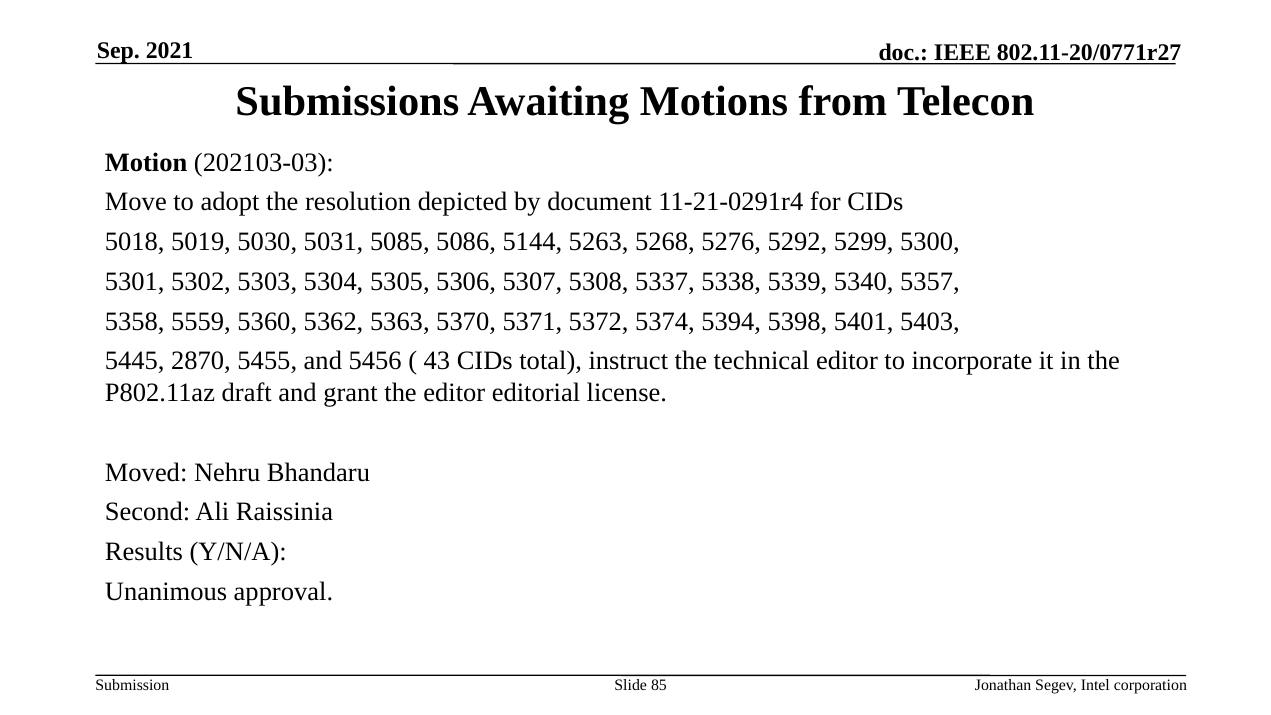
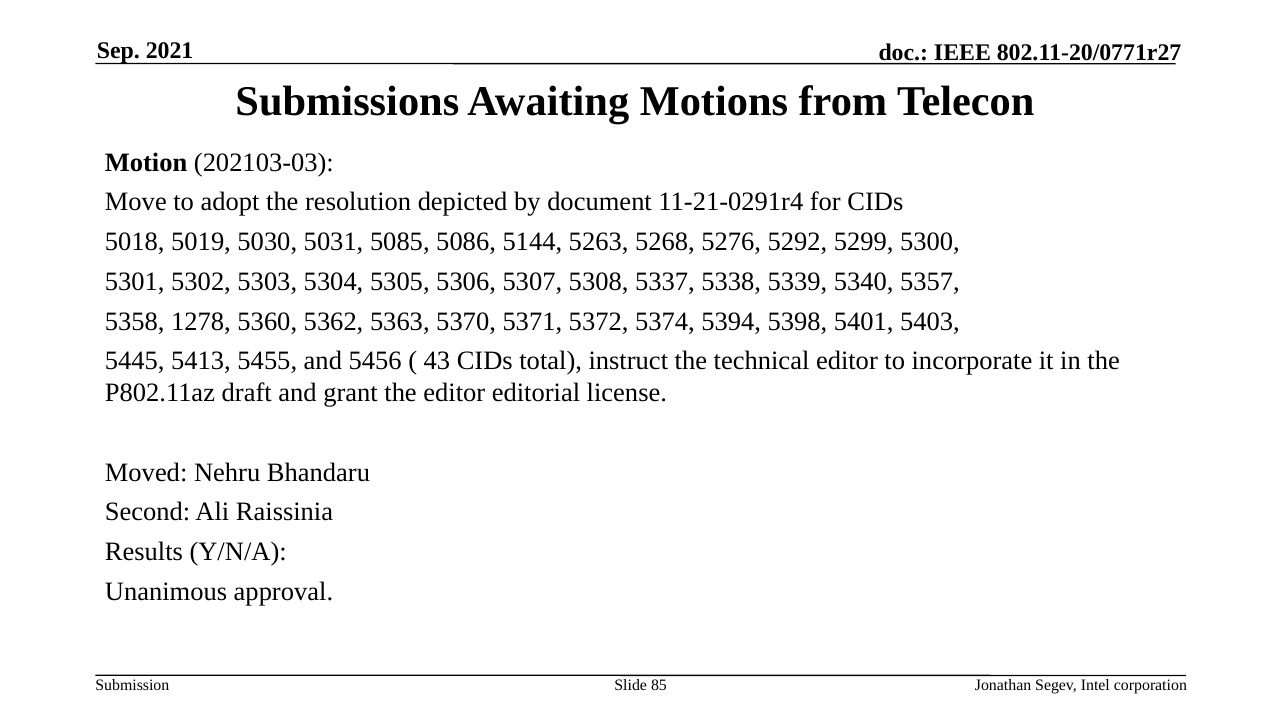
5559: 5559 -> 1278 (201, 321)
2870: 2870 -> 5413 (201, 361)
